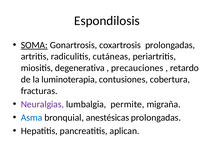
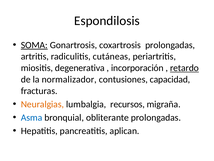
precauciones: precauciones -> incorporación (137, 68)
retardo underline: none -> present (184, 68)
luminoterapia: luminoterapia -> normalizador (69, 79)
cobertura: cobertura -> capacidad (170, 79)
Neuralgias colour: purple -> orange (42, 104)
permite: permite -> recursos (128, 104)
anestésicas: anestésicas -> obliterante (107, 117)
